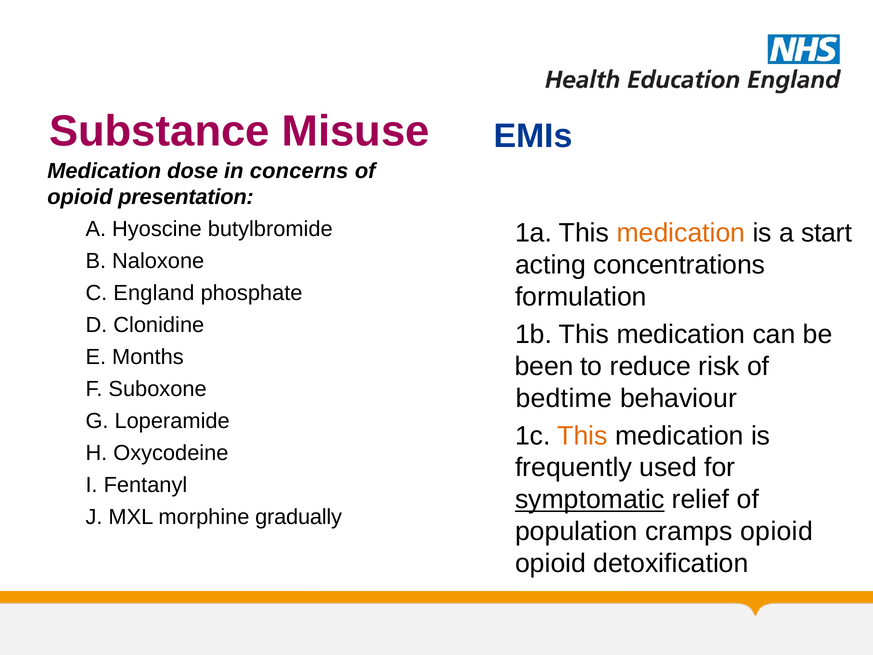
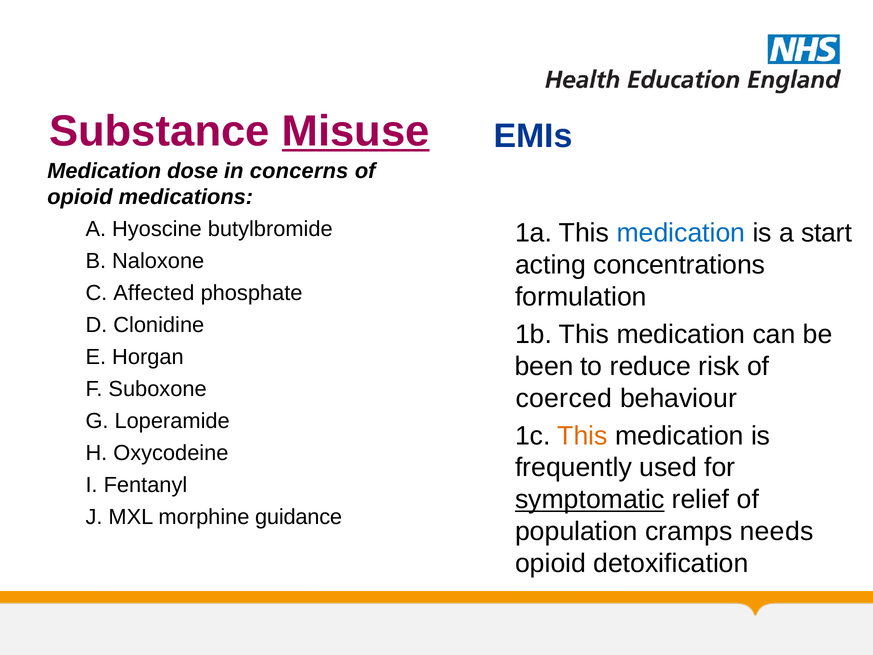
Misuse underline: none -> present (356, 132)
presentation: presentation -> medications (186, 197)
medication colour: orange -> blue (681, 233)
England: England -> Affected (154, 293)
Months: Months -> Horgan (148, 357)
bedtime: bedtime -> coerced (564, 398)
gradually: gradually -> guidance (299, 517)
cramps opioid: opioid -> needs (777, 531)
